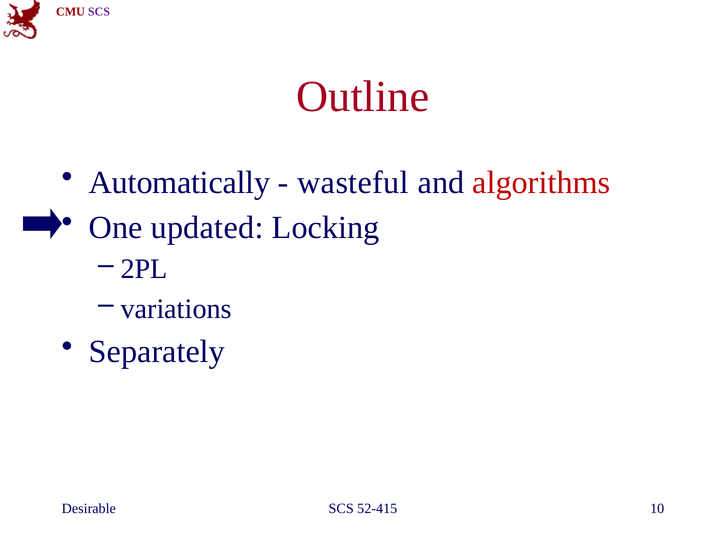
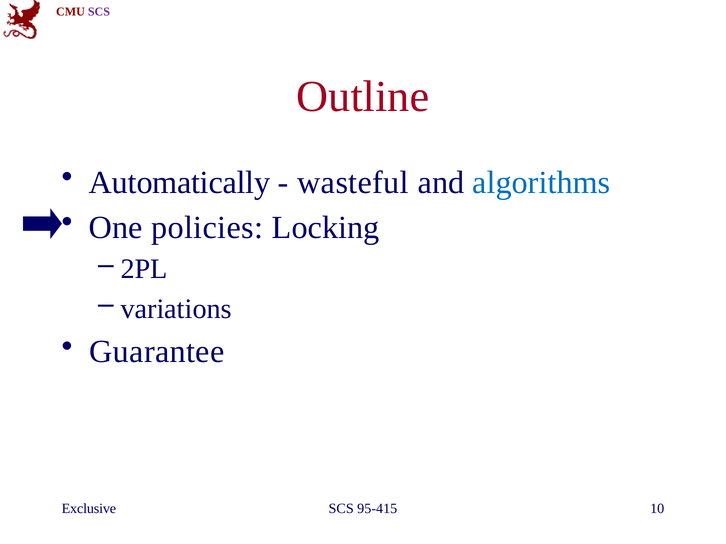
algorithms colour: red -> blue (541, 183)
updated: updated -> policies (207, 228)
Separately: Separately -> Guarantee (157, 352)
Desirable: Desirable -> Exclusive (89, 509)
52-415: 52-415 -> 95-415 (377, 509)
